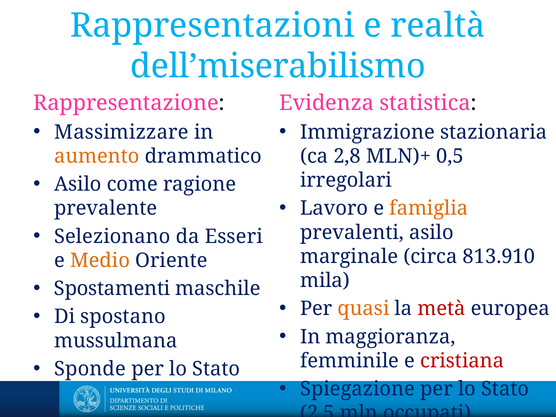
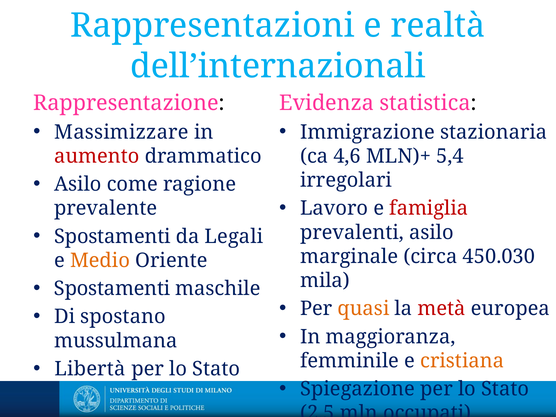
dell’miserabilismo: dell’miserabilismo -> dell’internazionali (278, 66)
aumento colour: orange -> red (97, 156)
2,8: 2,8 -> 4,6 (347, 156)
0,5: 0,5 -> 5,4 (450, 156)
famiglia colour: orange -> red (429, 208)
Selezionano: Selezionano -> Spostamenti (112, 236)
Esseri: Esseri -> Legali (234, 236)
813.910: 813.910 -> 450.030 (499, 256)
cristiana colour: red -> orange (462, 361)
Sponde: Sponde -> Libertà (90, 369)
